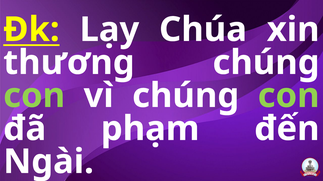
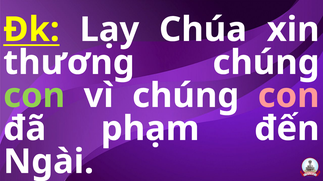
con colour: light green -> pink (289, 96)
